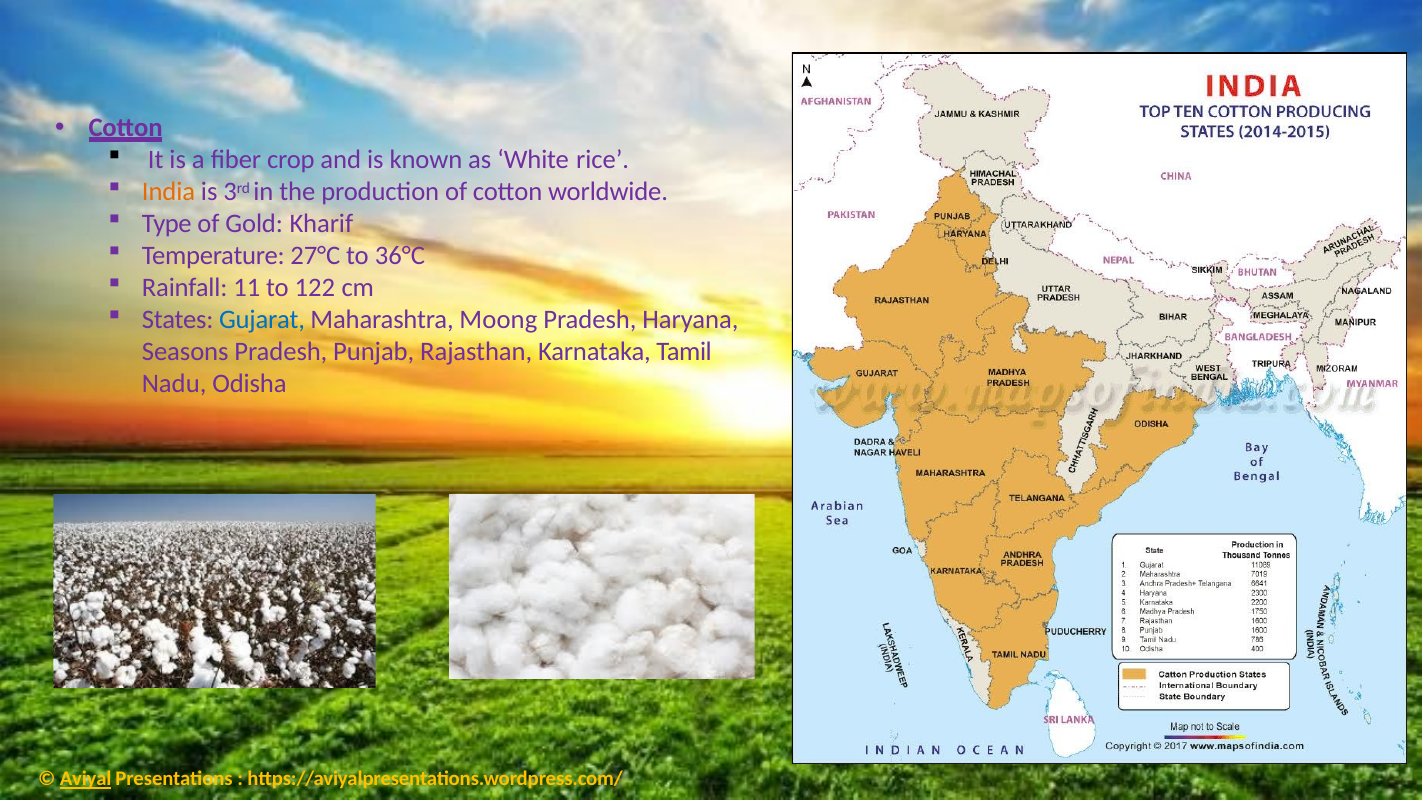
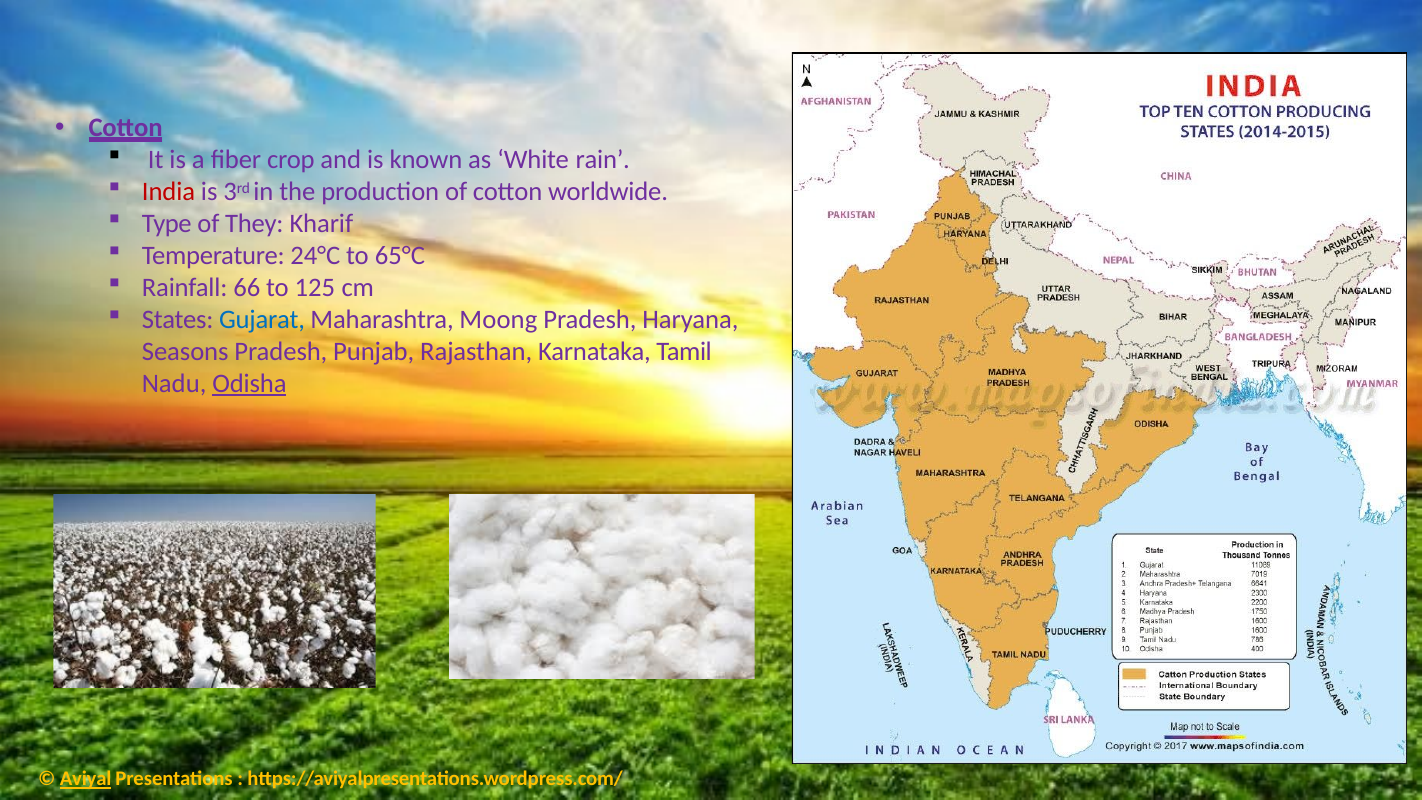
rice: rice -> rain (603, 160)
India colour: orange -> red (169, 192)
Gold: Gold -> They (254, 224)
27°C: 27°C -> 24°C (315, 256)
36°C: 36°C -> 65°C (400, 256)
11: 11 -> 66 (247, 288)
122: 122 -> 125 (315, 288)
Odisha underline: none -> present (249, 384)
